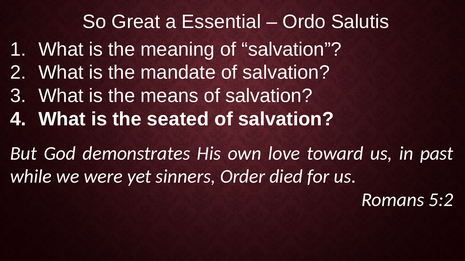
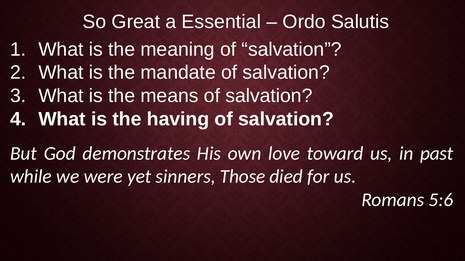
seated: seated -> having (178, 119)
Order: Order -> Those (243, 177)
5:2: 5:2 -> 5:6 (441, 200)
